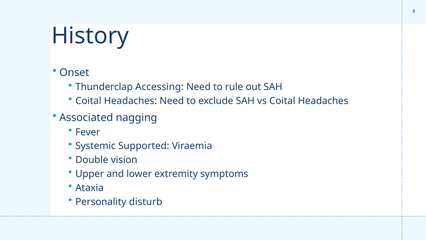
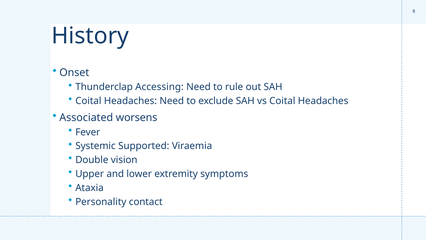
nagging: nagging -> worsens (137, 118)
disturb: disturb -> contact (146, 202)
